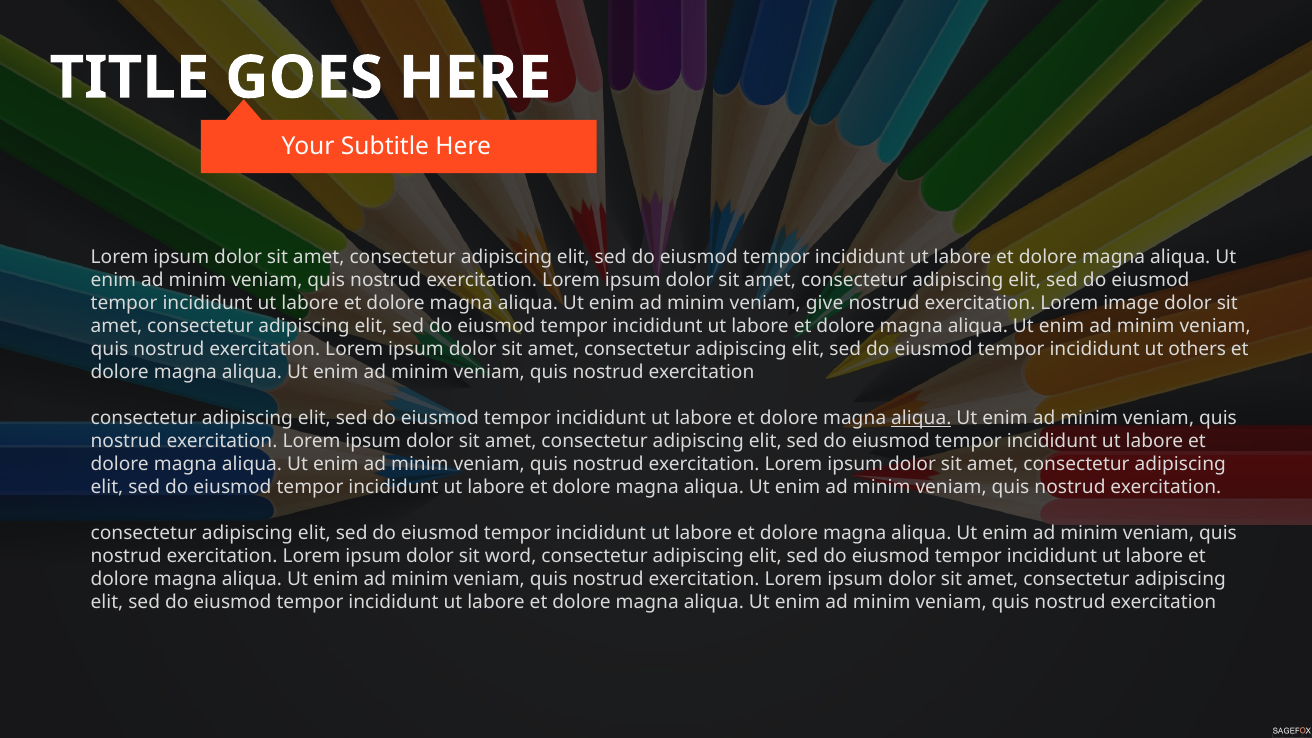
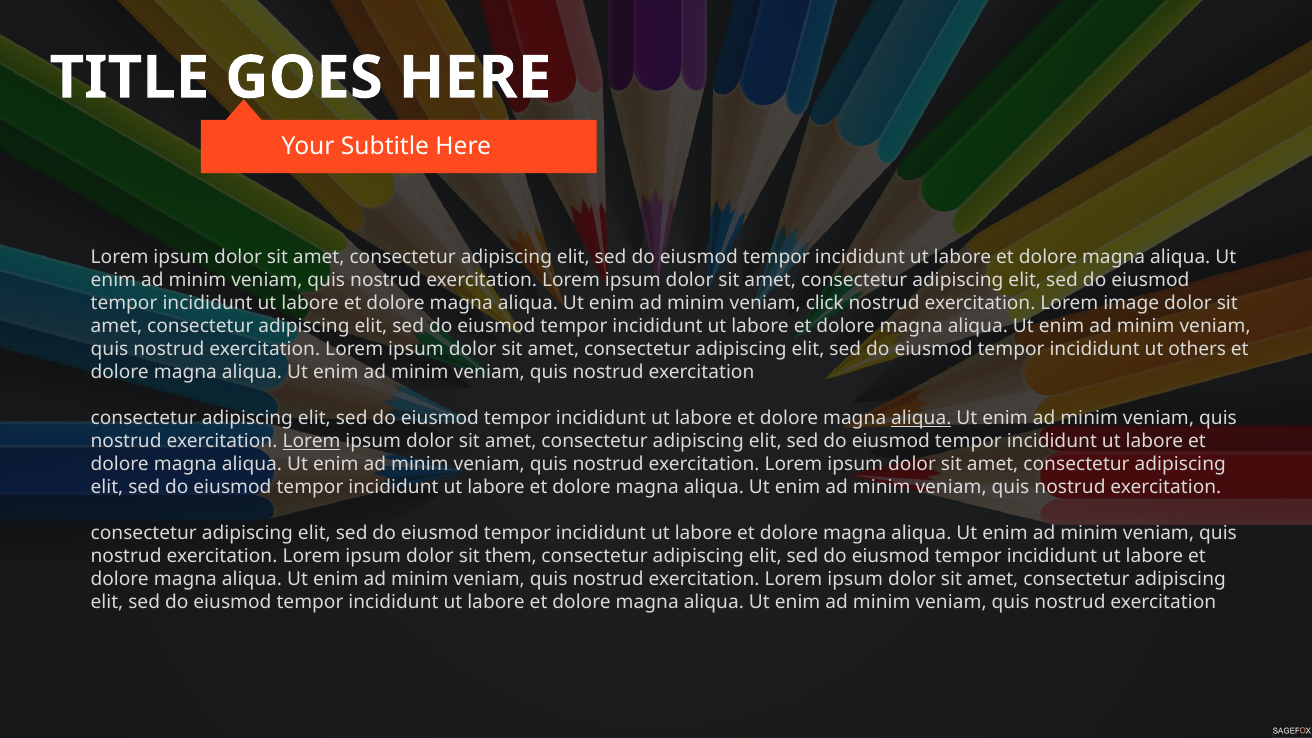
give: give -> click (825, 303)
Lorem underline: none -> present (312, 441)
word: word -> them (511, 556)
